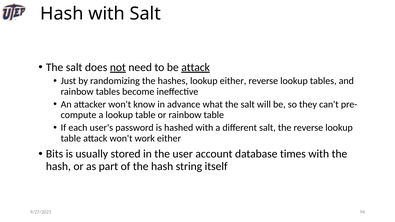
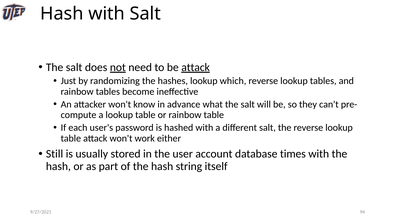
lookup either: either -> which (233, 81)
Bits: Bits -> Still (55, 154)
